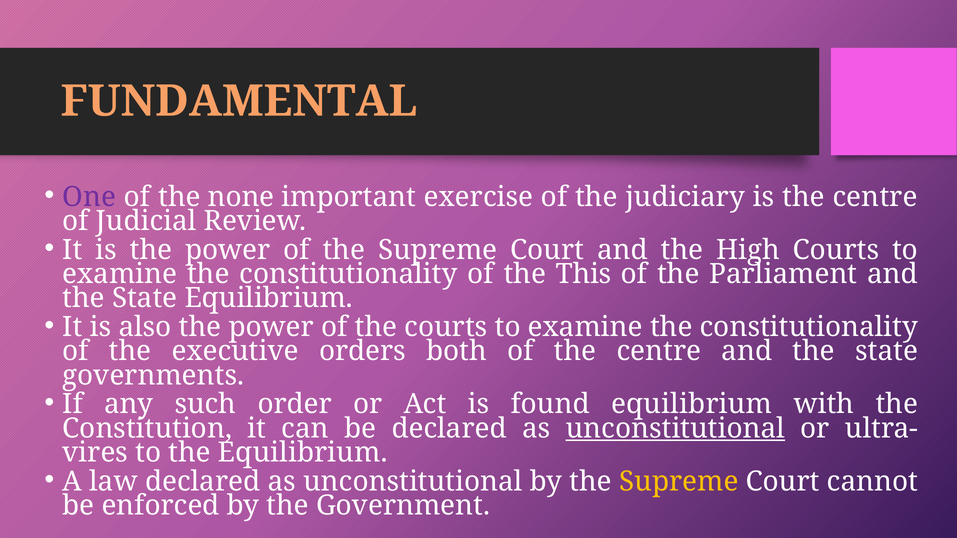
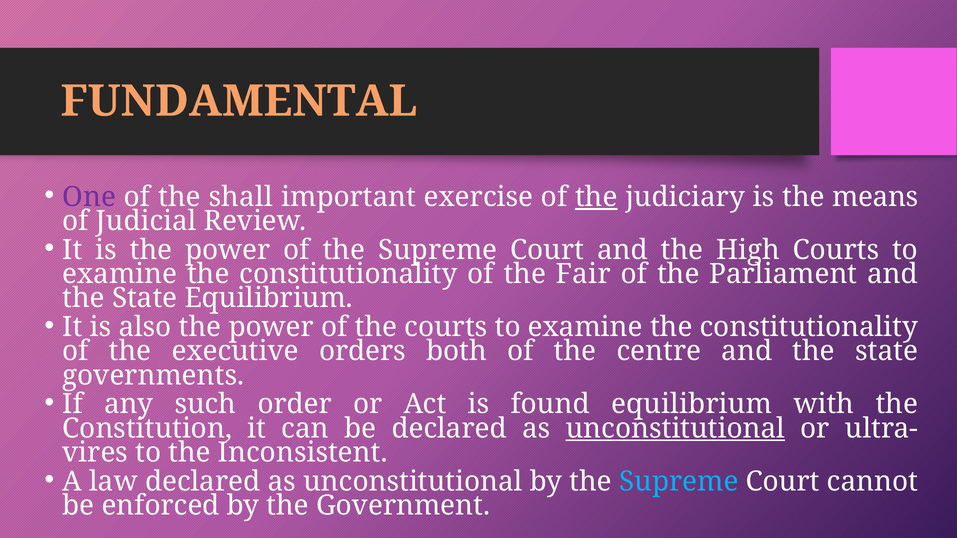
none: none -> shall (241, 197)
the underline: none -> present (596, 197)
is the centre: centre -> means (875, 197)
This: This -> Fair (583, 274)
the Equilibrium: Equilibrium -> Inconsistent (303, 453)
Supreme colour: yellow -> light blue (679, 482)
